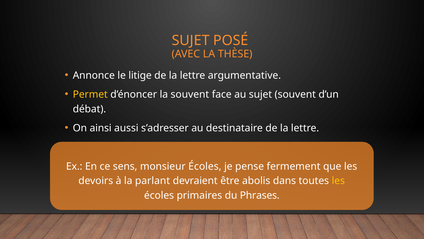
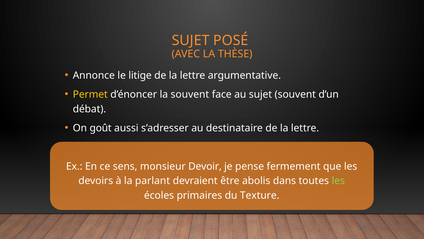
ainsi: ainsi -> goût (101, 128)
monsieur Écoles: Écoles -> Devoir (205, 166)
les colour: yellow -> light green (338, 181)
Phrases: Phrases -> Texture (260, 195)
